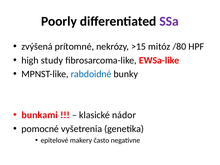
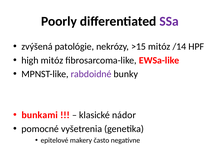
prítomné: prítomné -> patológie (74, 47)
/80: /80 -> /14 (179, 47)
high study: study -> mitóz (52, 60)
rabdoidné colour: blue -> purple (91, 74)
